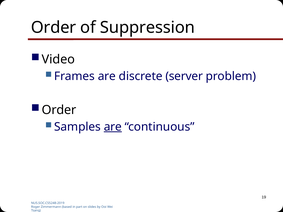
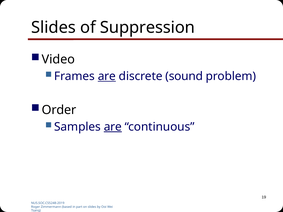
Order: Order -> Slides (53, 27)
are underline: none -> present (107, 76)
server: server -> sound (184, 76)
